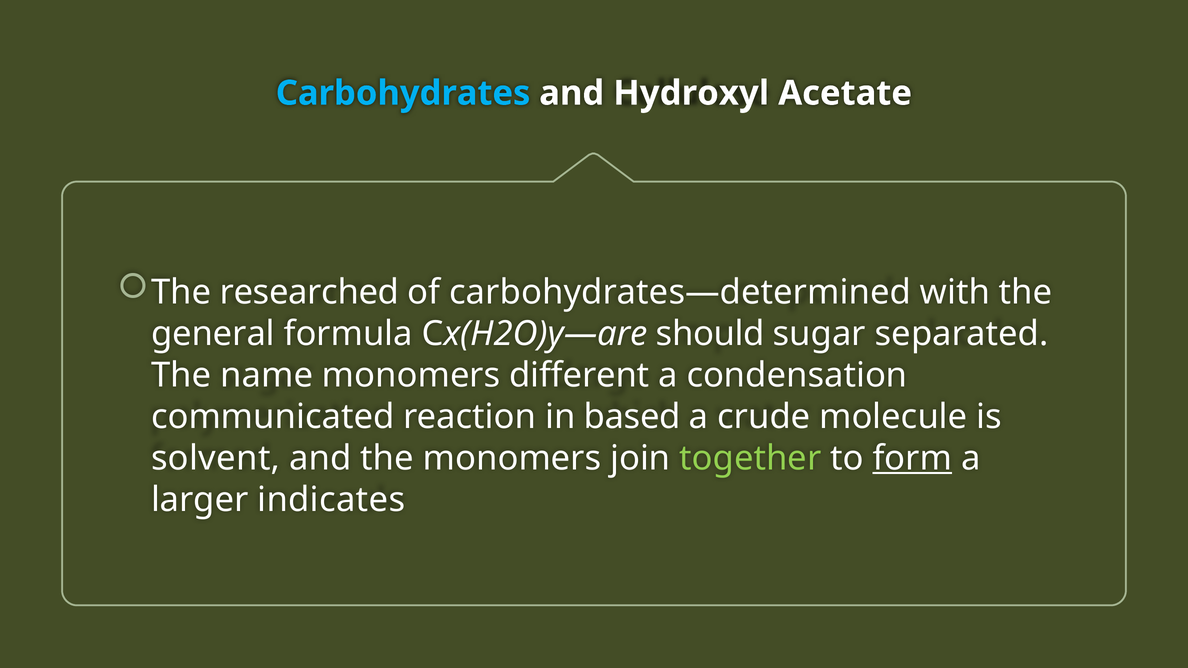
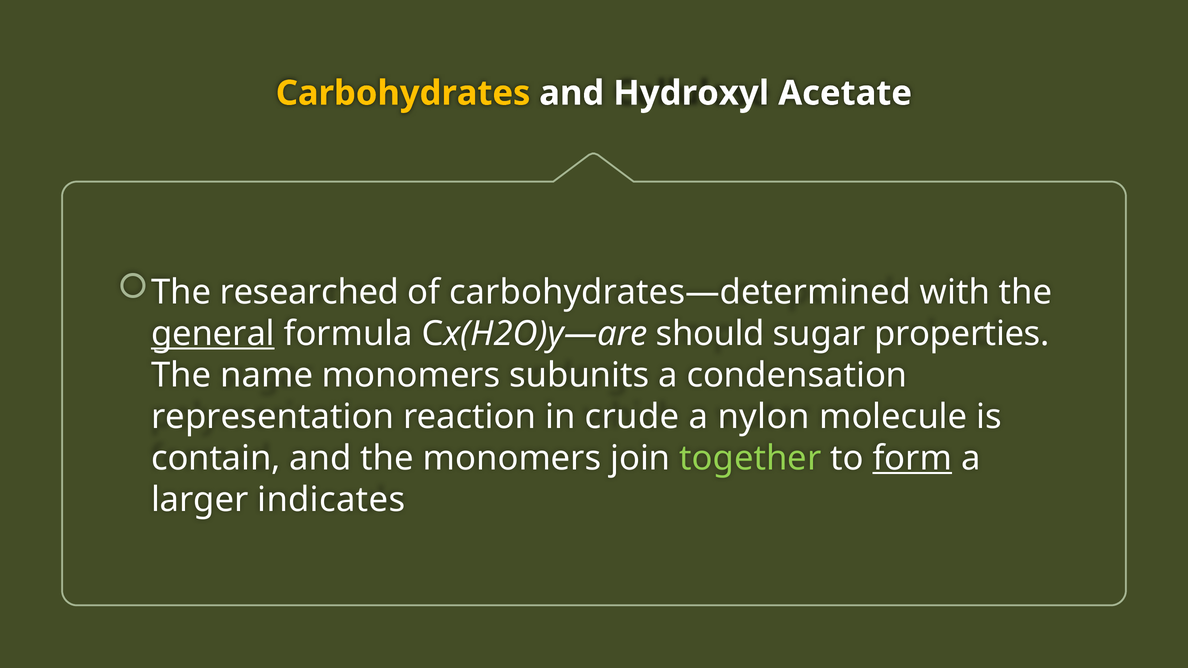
Carbohydrates colour: light blue -> yellow (403, 93)
general underline: none -> present (213, 334)
separated: separated -> properties (962, 334)
different: different -> subunits (579, 375)
communicated: communicated -> representation (273, 417)
based: based -> crude (632, 417)
crude: crude -> nylon (764, 417)
solvent: solvent -> contain (216, 458)
